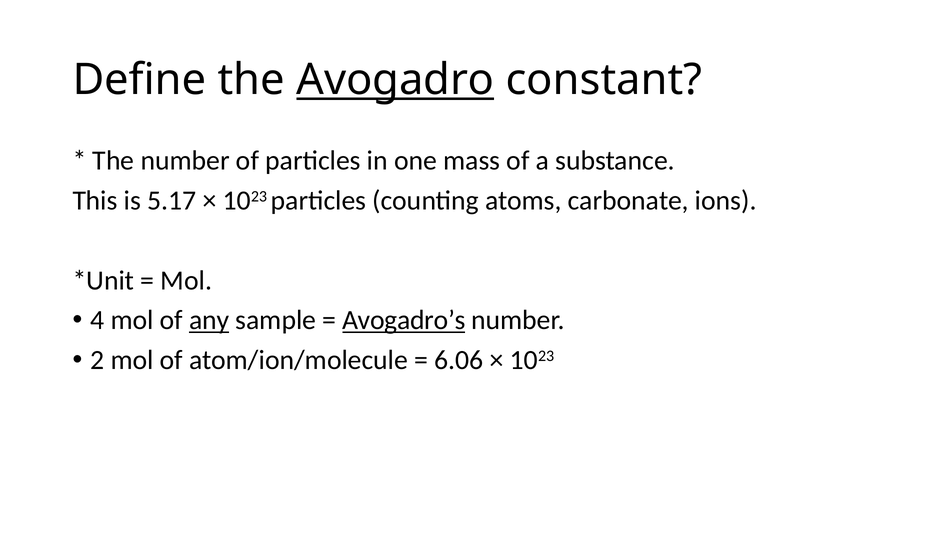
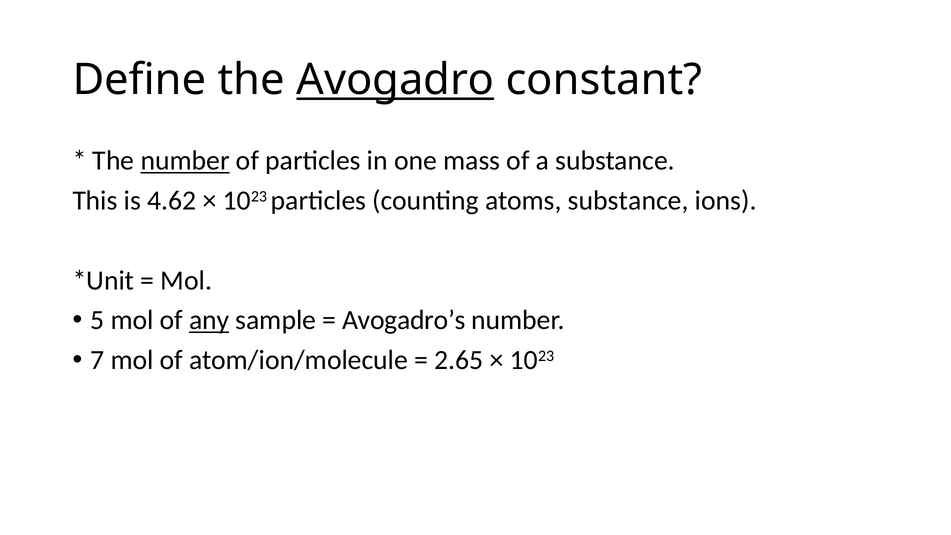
number underline: none -> present (185, 161)
5.17: 5.17 -> 4.62 (172, 201)
atoms carbonate: carbonate -> substance (628, 201)
4: 4 -> 5 (97, 320)
Avogadro’s underline: present -> none (404, 320)
2: 2 -> 7 (97, 360)
6.06: 6.06 -> 2.65 (459, 360)
